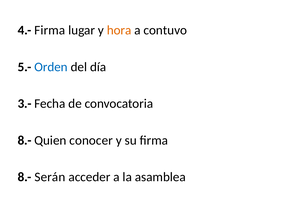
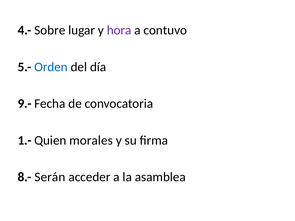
4.- Firma: Firma -> Sobre (50, 30)
hora colour: orange -> purple (119, 30)
3.-: 3.- -> 9.- (25, 104)
8.-: 8.- -> 1.- (25, 140)
conocer: conocer -> morales (91, 140)
